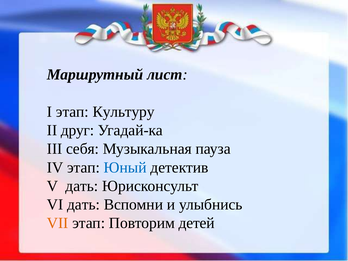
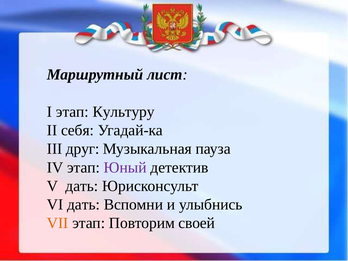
друг: друг -> себя (77, 130)
себя: себя -> друг (83, 149)
Юный colour: blue -> purple (125, 167)
детей: детей -> своей (197, 223)
